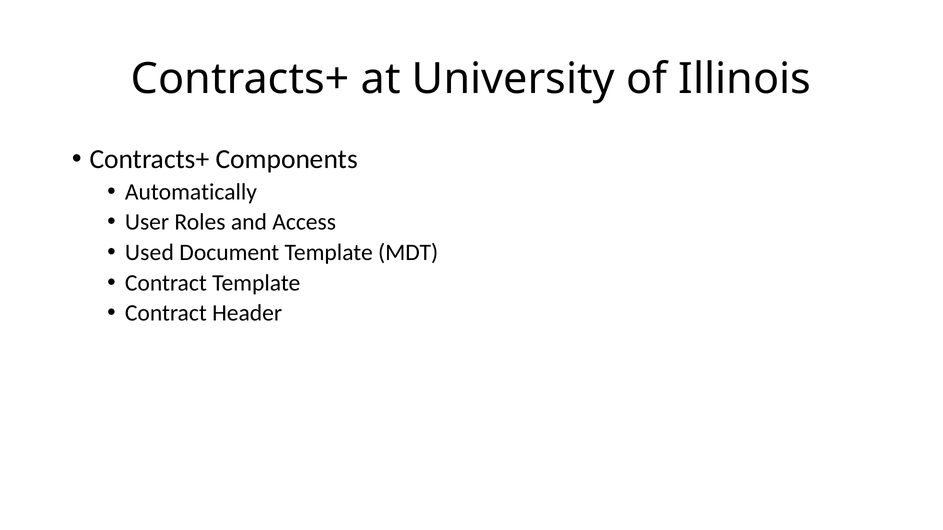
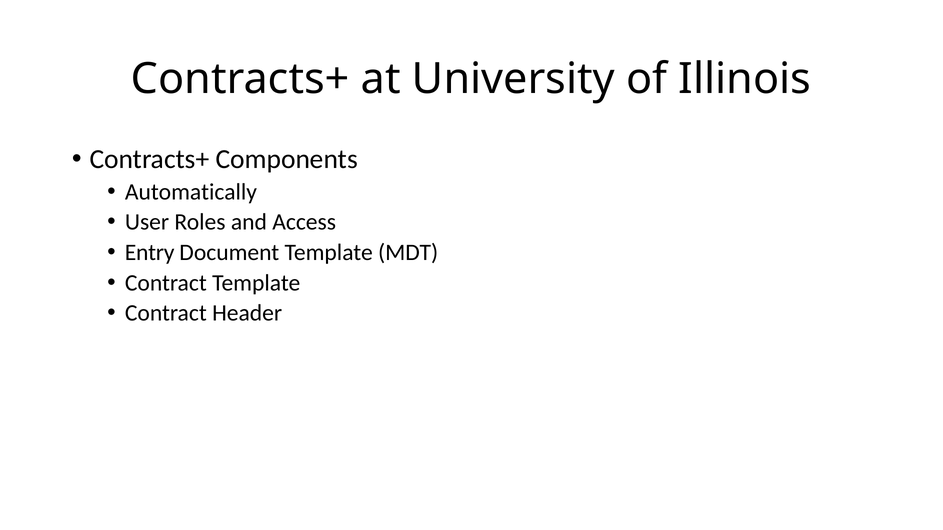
Used: Used -> Entry (150, 253)
